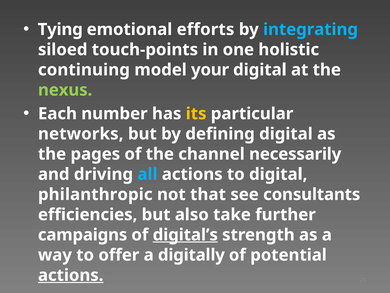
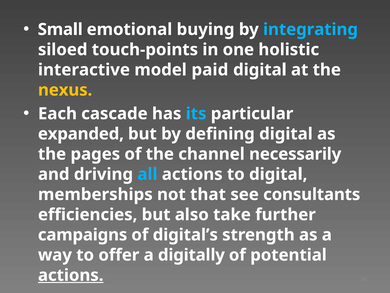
Tying: Tying -> Small (60, 29)
efforts: efforts -> buying (206, 29)
continuing: continuing -> interactive (84, 70)
your: your -> paid (210, 70)
nexus colour: light green -> yellow (65, 90)
number: number -> cascade (114, 114)
its colour: yellow -> light blue (196, 114)
networks: networks -> expanded (81, 134)
philanthropic: philanthropic -> memberships (95, 194)
digital’s underline: present -> none (185, 234)
